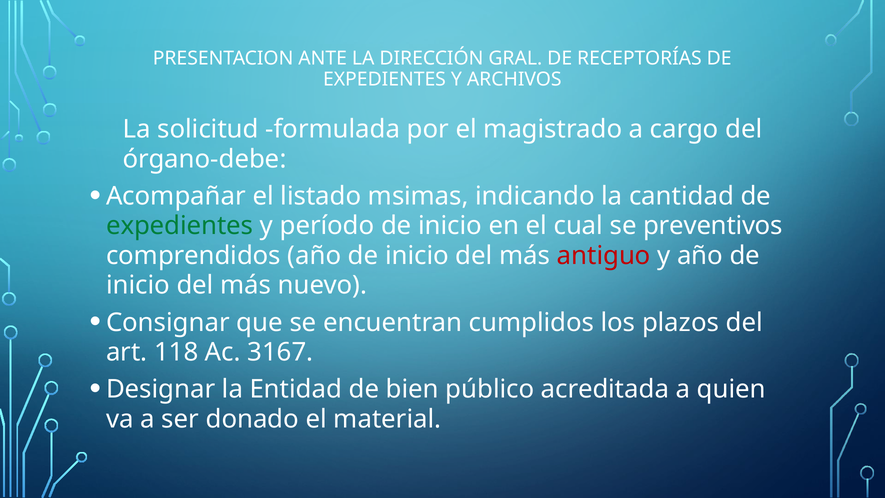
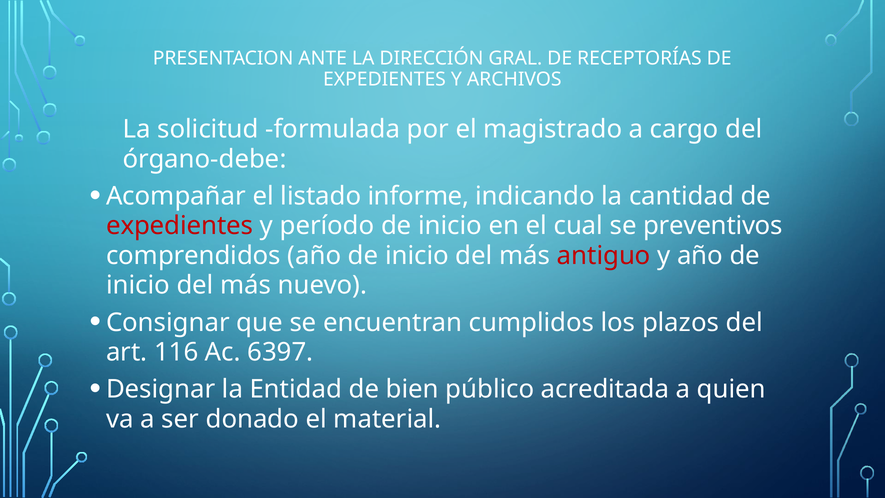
msimas: msimas -> informe (418, 196)
expedientes colour: green -> red (180, 226)
118: 118 -> 116 (176, 352)
3167: 3167 -> 6397 (280, 352)
